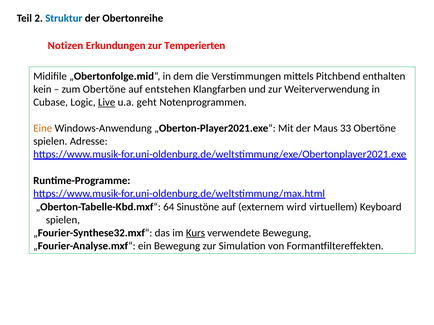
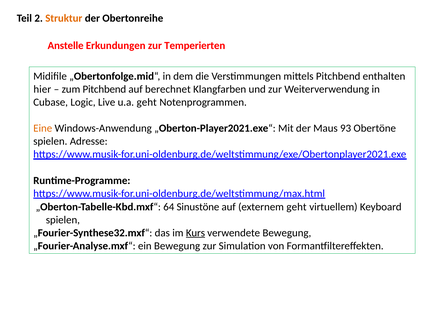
Struktur colour: blue -> orange (64, 18)
Notizen: Notizen -> Anstelle (66, 46)
kein: kein -> hier (42, 89)
zum Obertöne: Obertöne -> Pitchbend (104, 89)
entstehen: entstehen -> berechnet (168, 89)
Live underline: present -> none (107, 102)
33: 33 -> 93 (346, 129)
externem wird: wird -> geht (297, 207)
